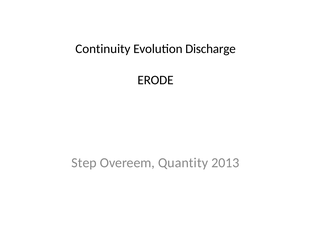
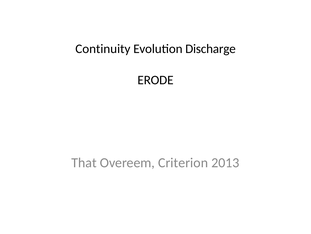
Step: Step -> That (84, 162)
Quantity: Quantity -> Criterion (183, 162)
